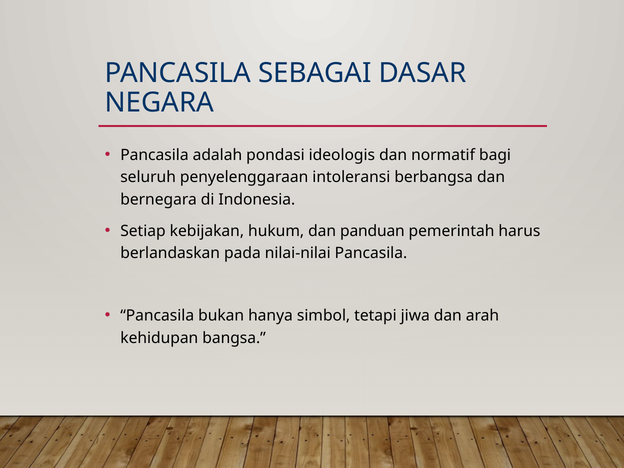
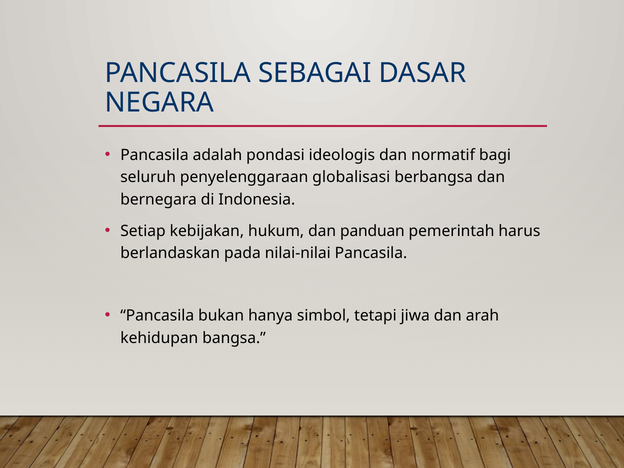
intoleransi: intoleransi -> globalisasi (351, 177)
